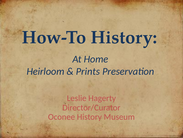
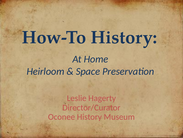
Prints: Prints -> Space (88, 71)
